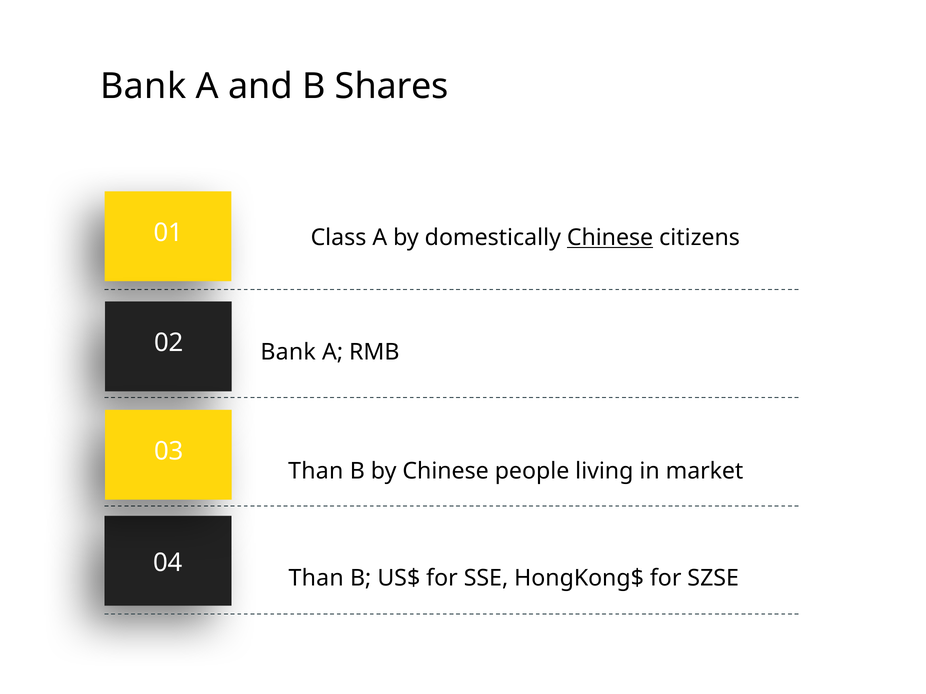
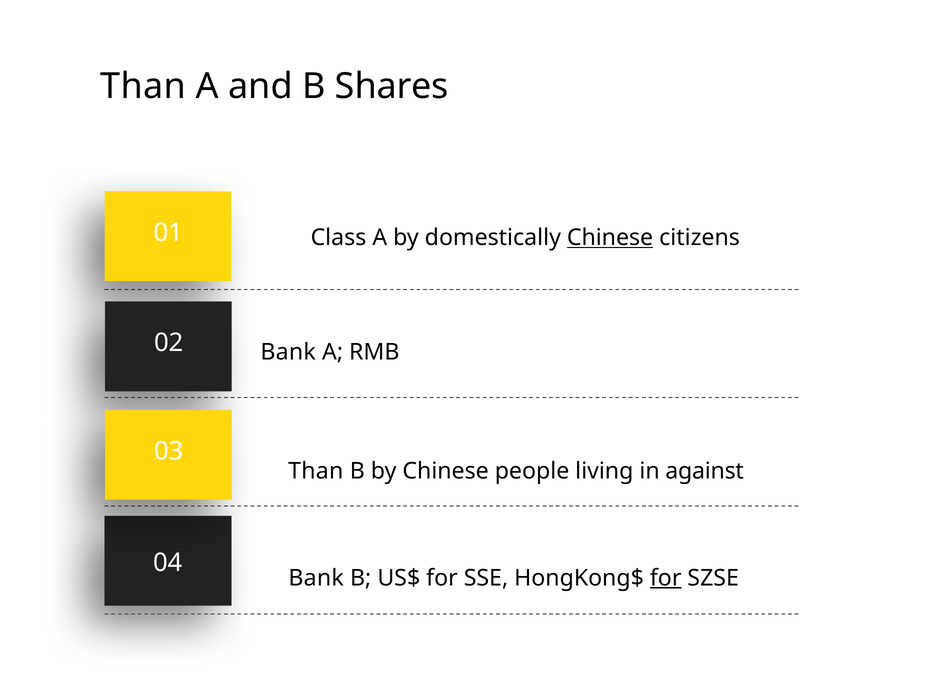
Bank: Bank -> Than (143, 87)
market: market -> against (705, 472)
Than: Than -> Bank (316, 578)
for underline: none -> present (666, 578)
